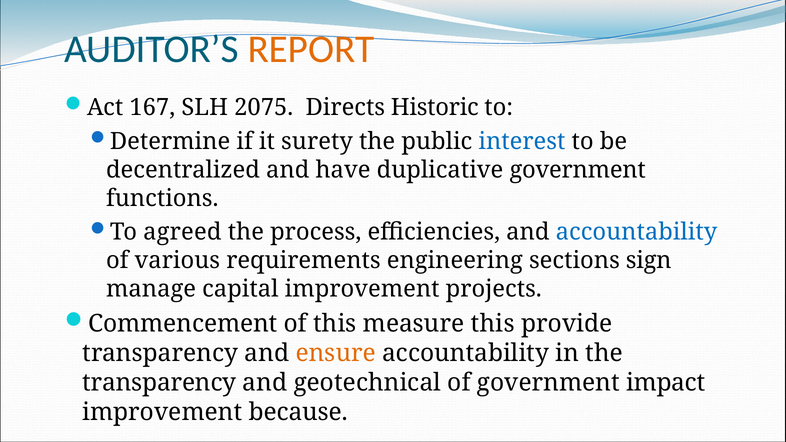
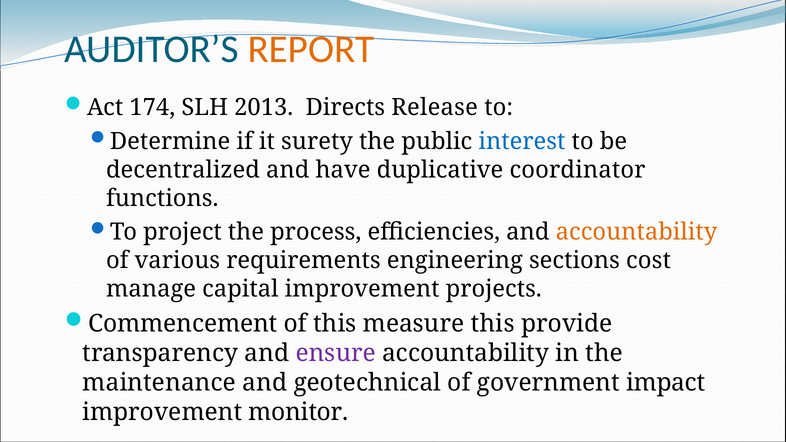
167: 167 -> 174 (152, 108)
2075: 2075 -> 2013 (264, 108)
Historic: Historic -> Release (435, 108)
duplicative government: government -> coordinator (577, 170)
agreed: agreed -> project (182, 232)
accountability colour: blue -> orange (636, 232)
sign: sign -> cost (648, 261)
ensure colour: orange -> purple (336, 353)
transparency: transparency -> maintenance (159, 383)
because: because -> monitor (298, 412)
